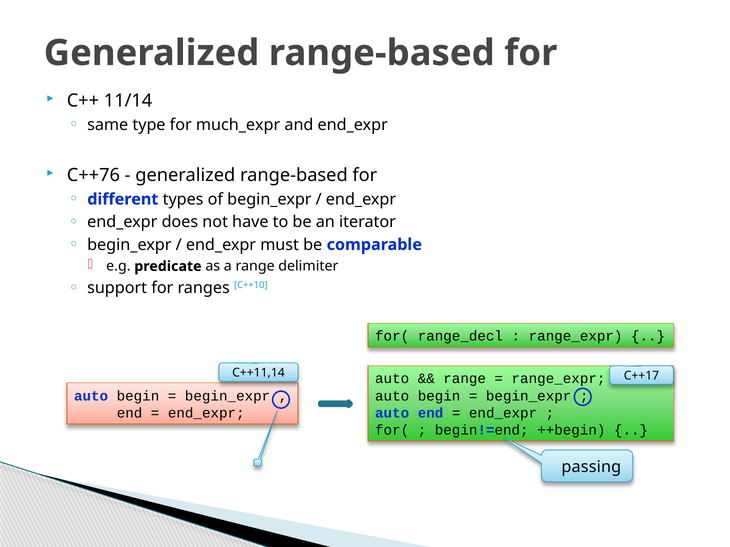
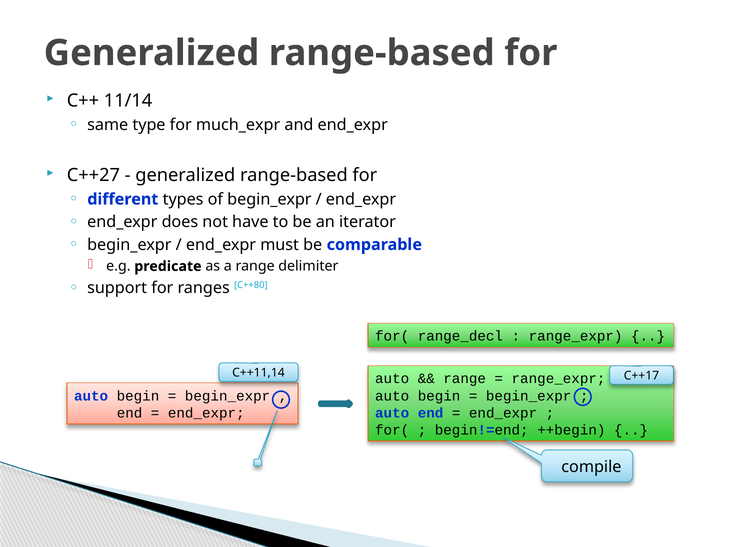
C++76: C++76 -> C++27 (93, 176)
C++10: C++10 -> C++80 (251, 286)
passing: passing -> compile (591, 467)
